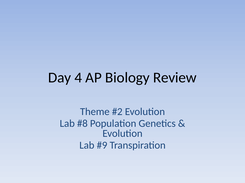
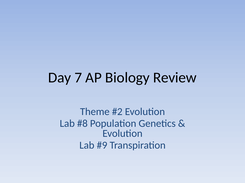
4: 4 -> 7 (78, 78)
